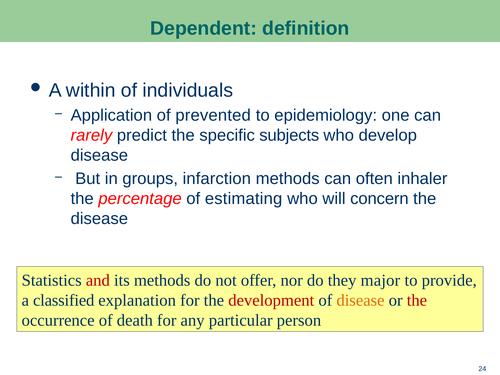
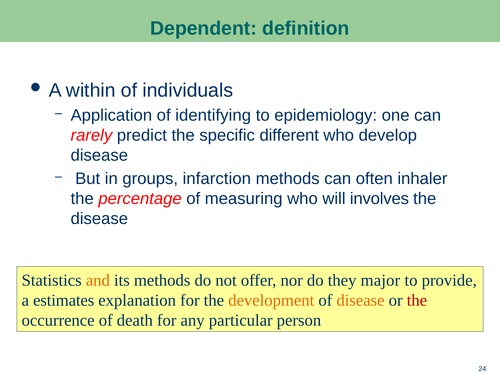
prevented: prevented -> identifying (213, 115)
subjects: subjects -> different (289, 135)
estimating: estimating -> measuring (244, 199)
concern: concern -> involves (379, 199)
and colour: red -> orange (98, 280)
classified: classified -> estimates (64, 300)
development colour: red -> orange (271, 300)
